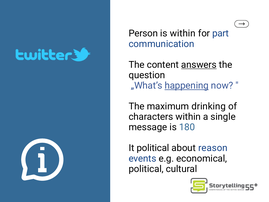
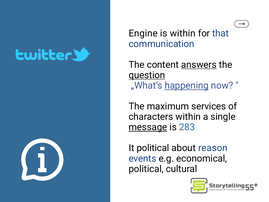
Person: Person -> Engine (143, 33)
part: part -> that (221, 33)
question underline: none -> present (147, 75)
drinking: drinking -> services (209, 106)
message underline: none -> present (148, 127)
180: 180 -> 283 (187, 127)
